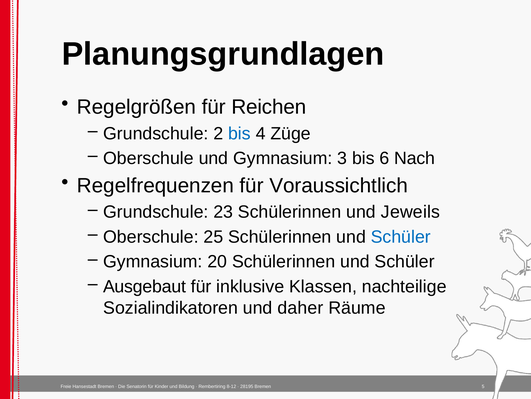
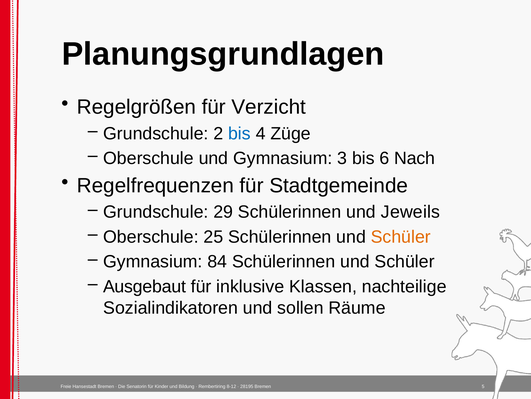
Reichen: Reichen -> Verzicht (269, 107)
Voraussichtlich: Voraussichtlich -> Stadtgemeinde (339, 185)
23: 23 -> 29 (223, 212)
Schüler colour: blue -> orange (401, 236)
20: 20 -> 84 (217, 261)
daher: daher -> sollen (300, 307)
